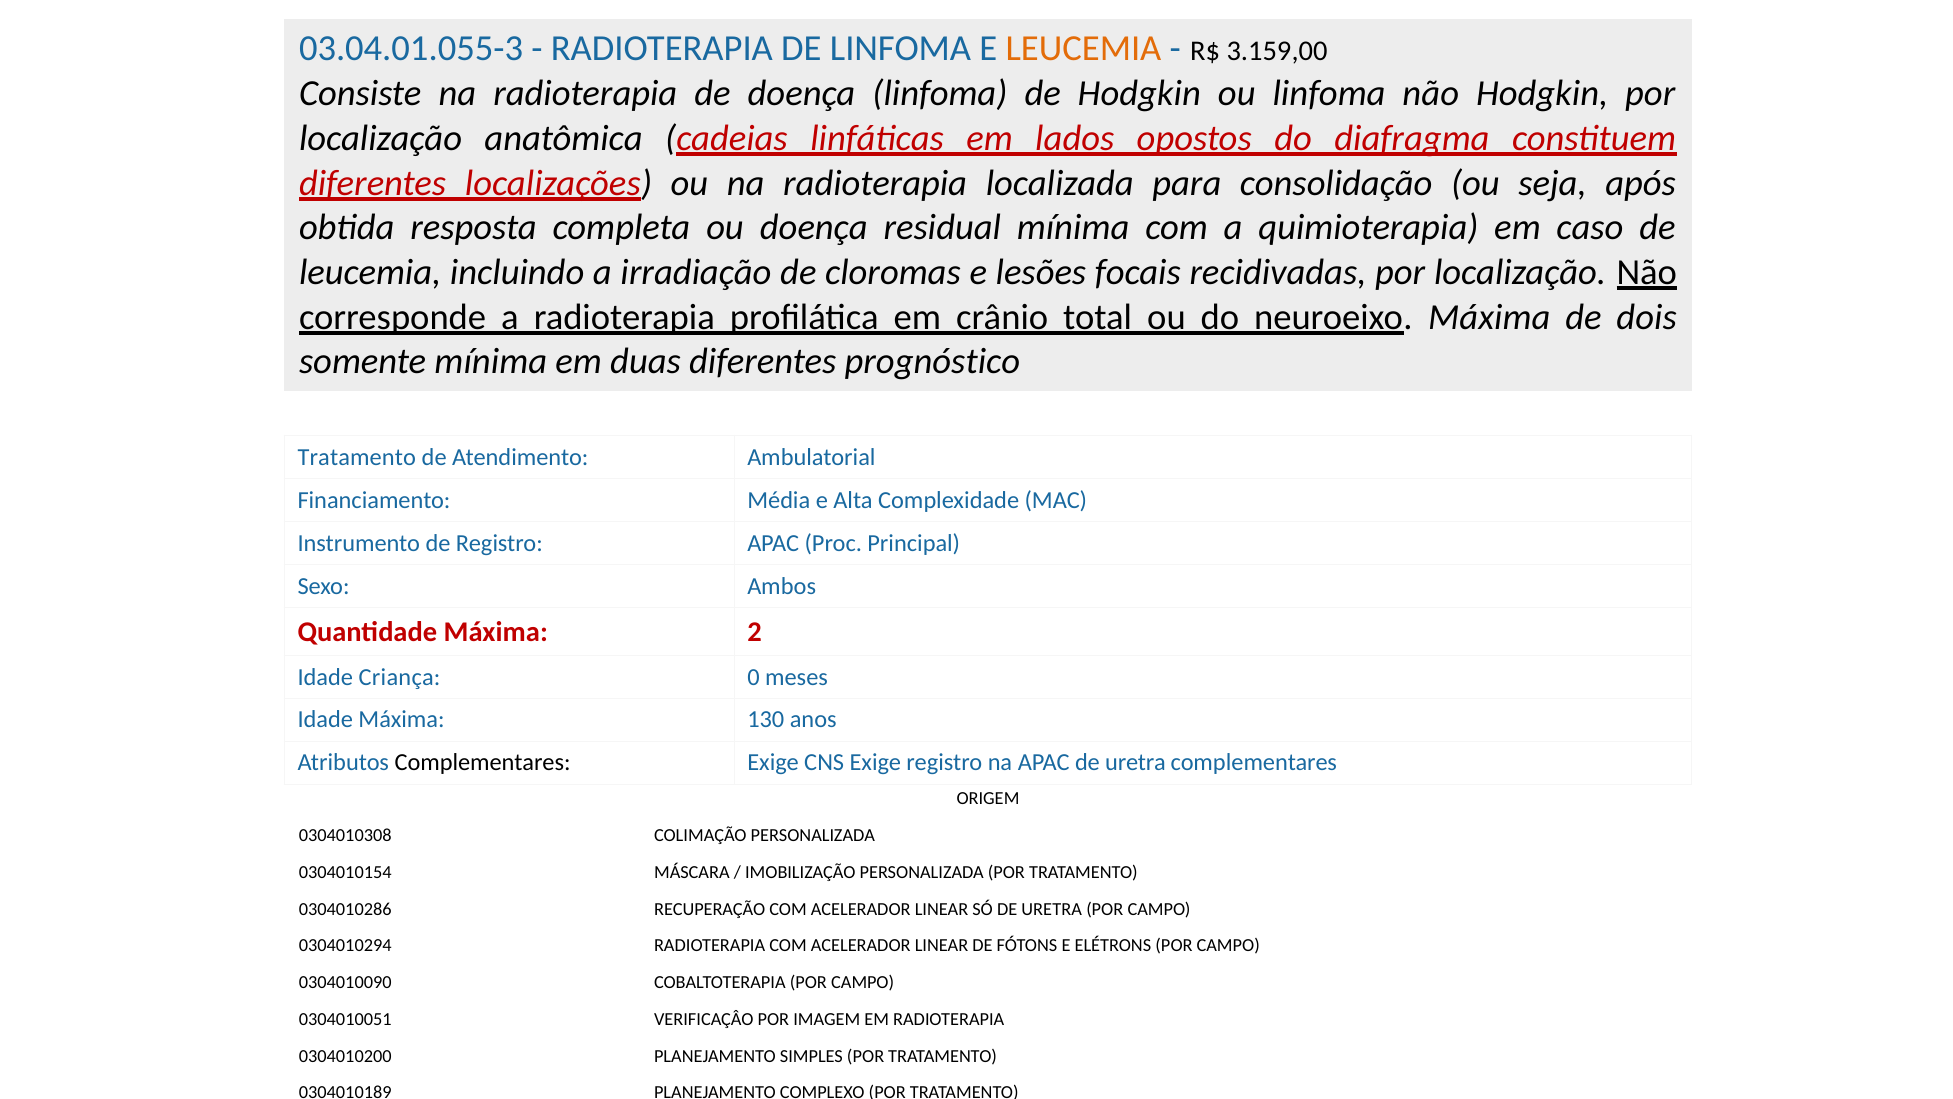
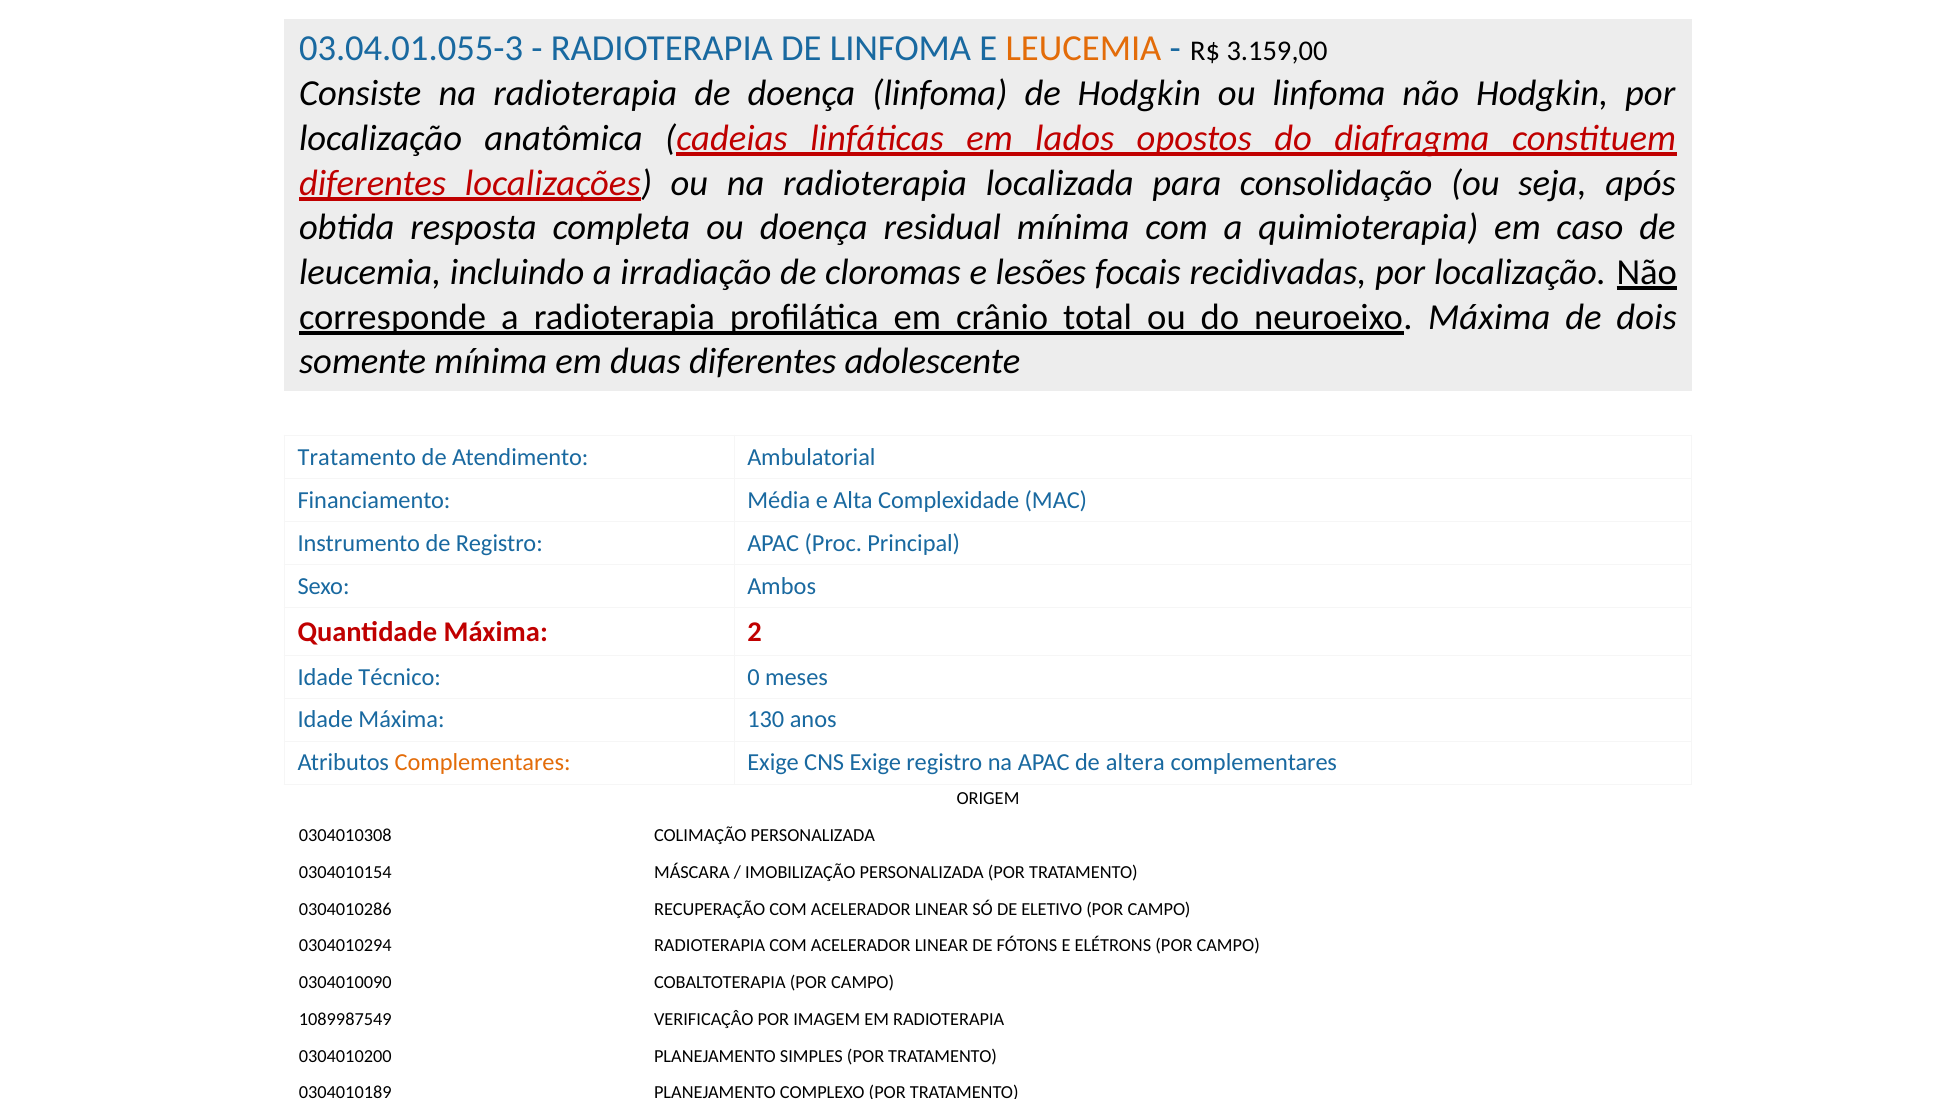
prognóstico: prognóstico -> adolescente (932, 362)
Criança: Criança -> Técnico (400, 677)
Complementares colour: black -> orange (483, 763)
APAC de uretra: uretra -> altera (1135, 763)
SÓ DE URETRA: URETRA -> ELETIVO (1052, 909)
0304010051: 0304010051 -> 1089987549 (345, 1019)
